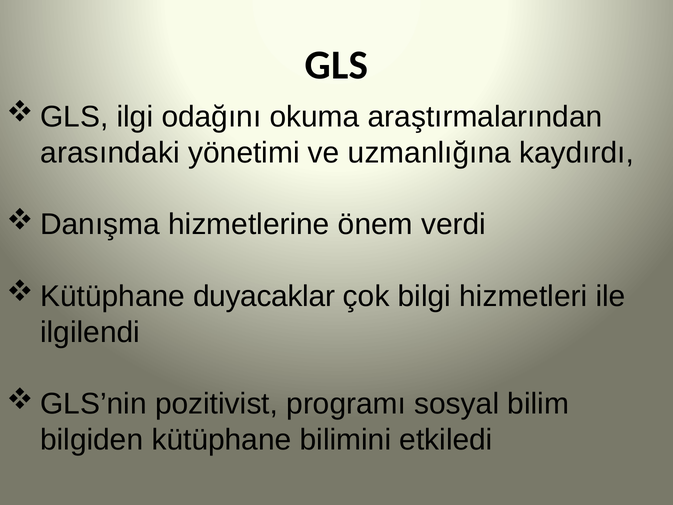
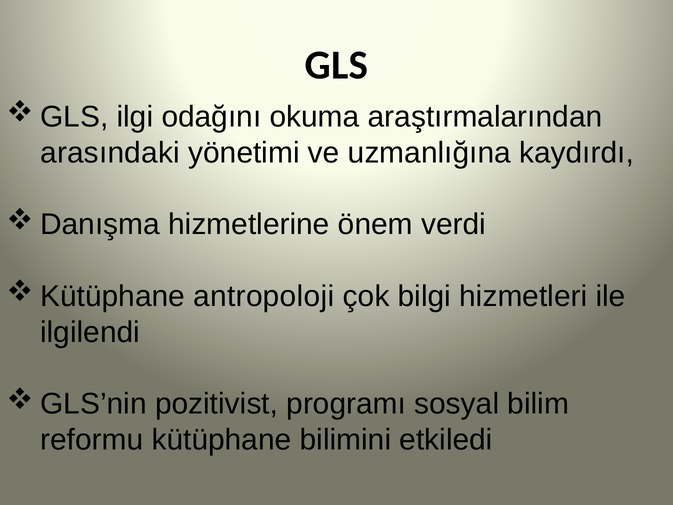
duyacaklar: duyacaklar -> antropoloji (264, 296)
bilgiden: bilgiden -> reformu (92, 440)
